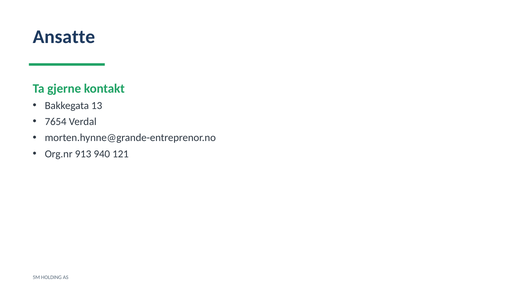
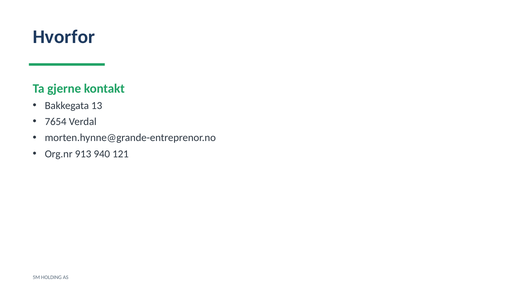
Ansatte: Ansatte -> Hvorfor (64, 37)
